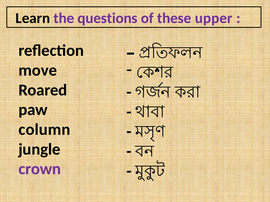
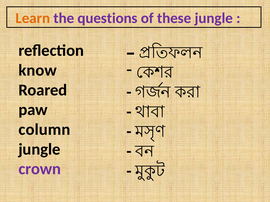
Learn colour: black -> orange (33, 18)
these upper: upper -> jungle (214, 18)
move: move -> know (38, 70)
